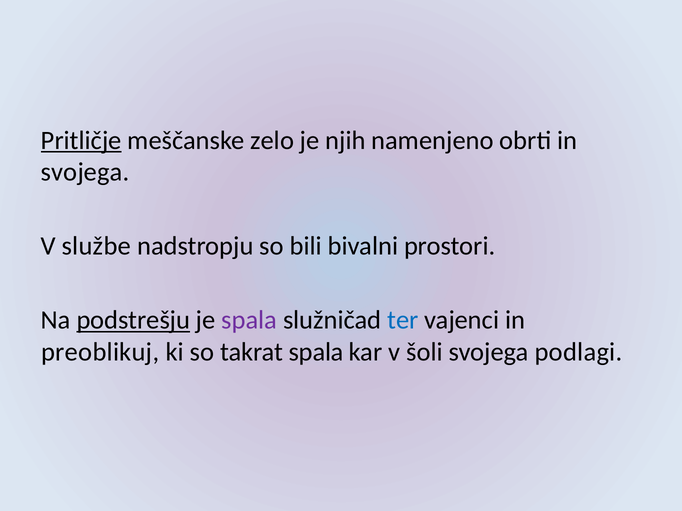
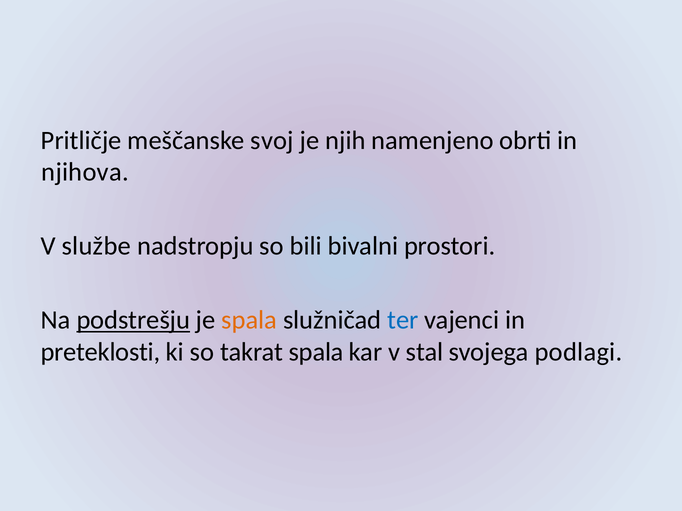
Pritličje underline: present -> none (81, 140)
zelo: zelo -> svoj (272, 140)
svojega: svojega -> njihova (85, 172)
spala colour: purple -> orange (249, 321)
preoblikuj: preoblikuj -> preteklosti (100, 352)
šoli: šoli -> stal (425, 352)
